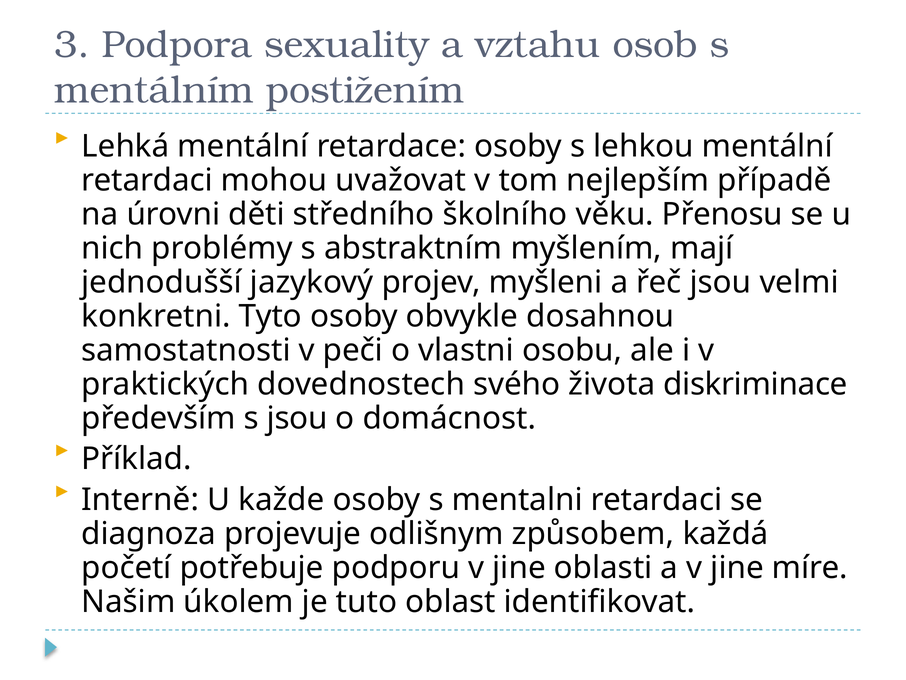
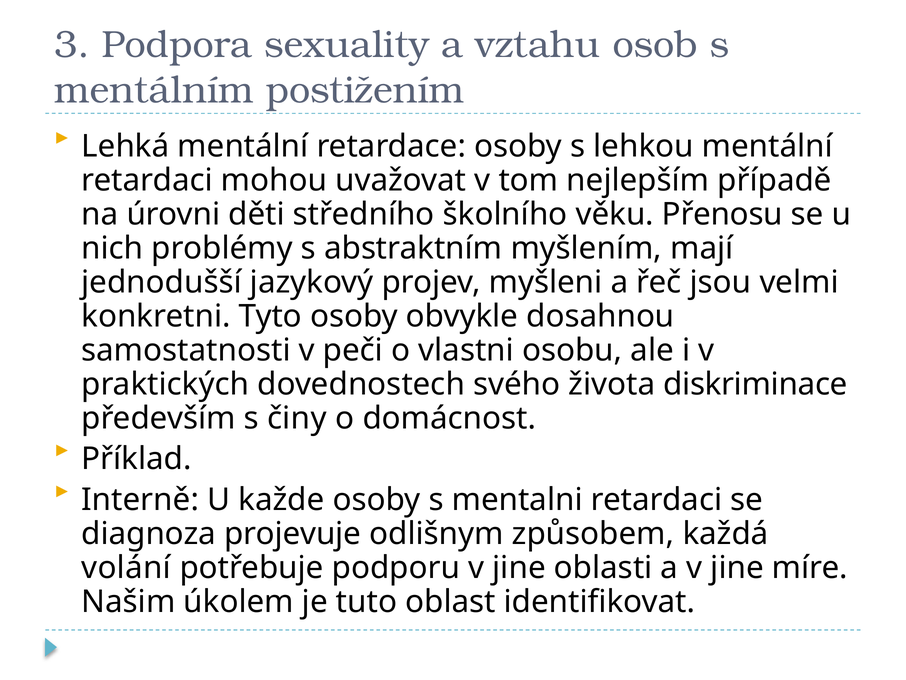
s jsou: jsou -> činy (297, 418)
početí: početí -> volání (126, 567)
